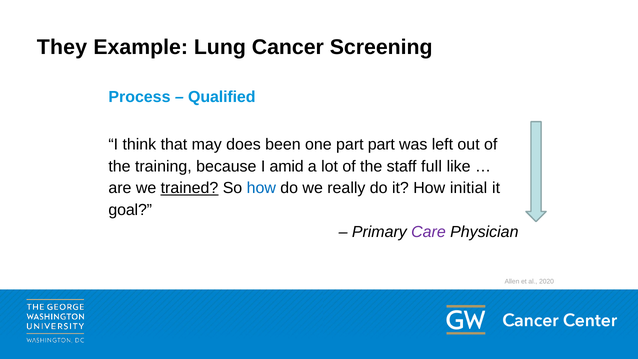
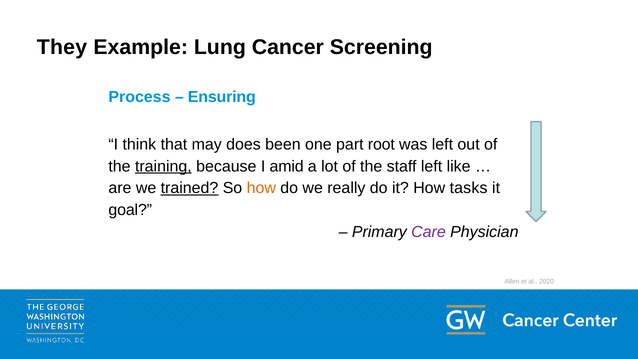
Qualified: Qualified -> Ensuring (222, 97)
part part: part -> root (381, 144)
training underline: none -> present (163, 166)
staff full: full -> left (432, 166)
how colour: blue -> orange (261, 188)
initial: initial -> tasks (469, 188)
